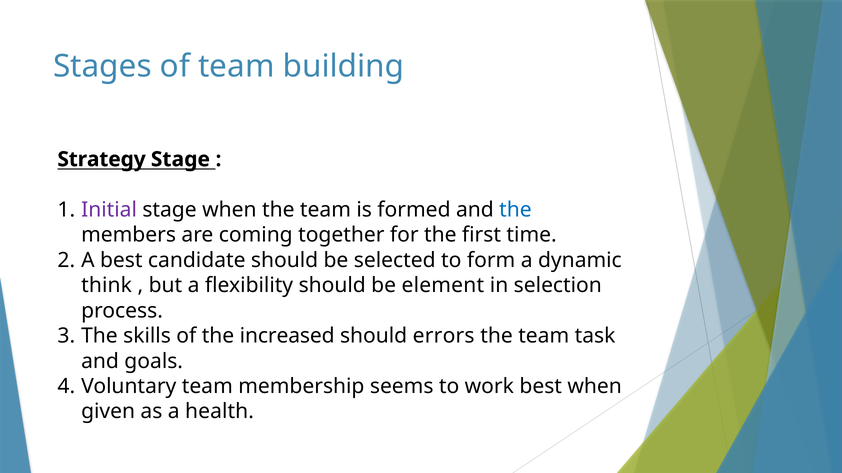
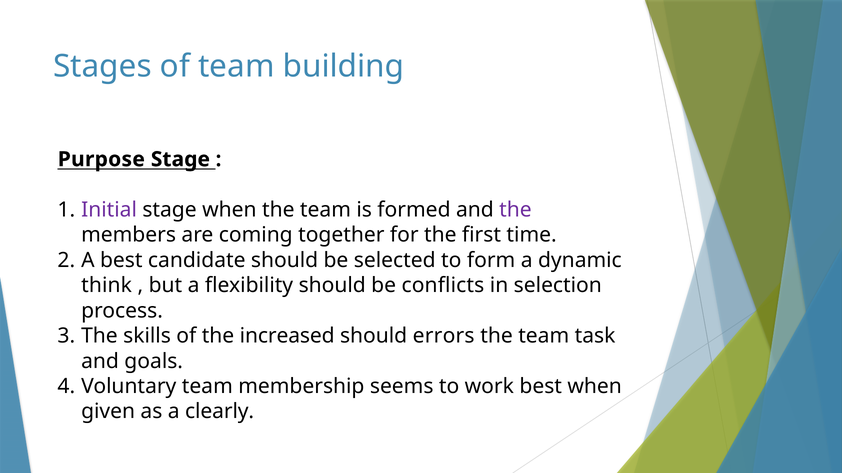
Strategy: Strategy -> Purpose (101, 160)
the colour: blue -> purple (515, 210)
element: element -> conflicts (443, 286)
health: health -> clearly (220, 412)
